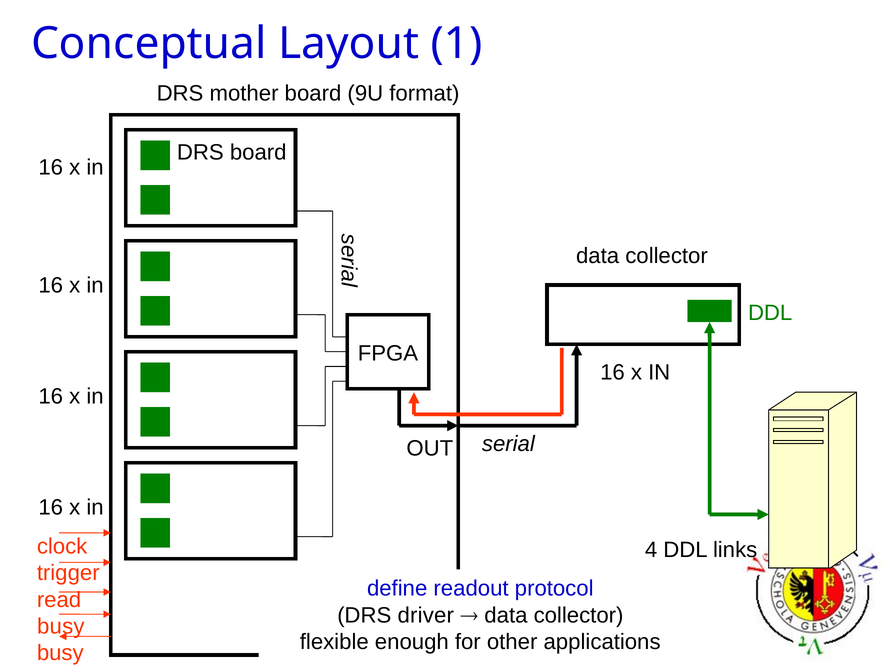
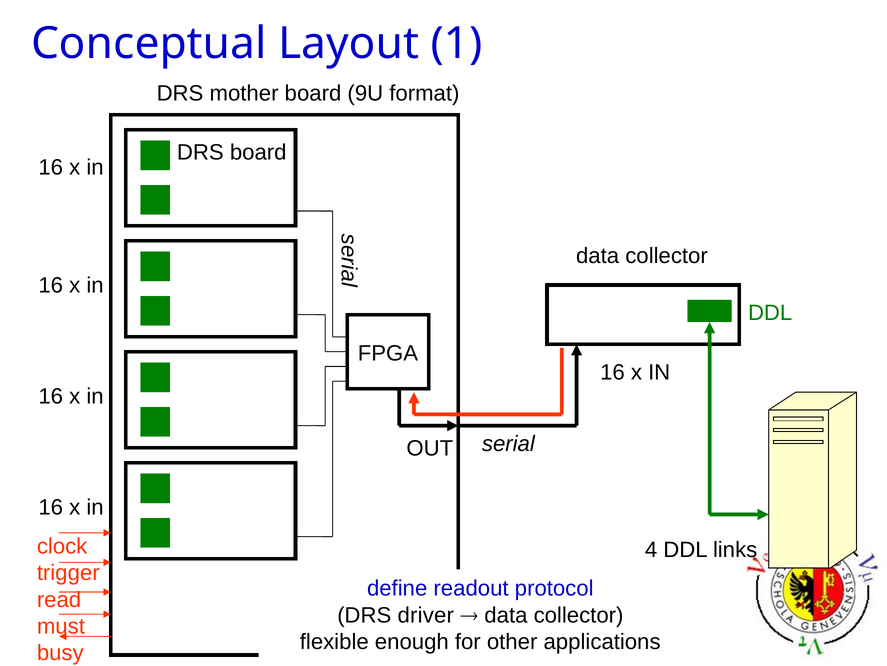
busy: busy -> must (61, 626)
